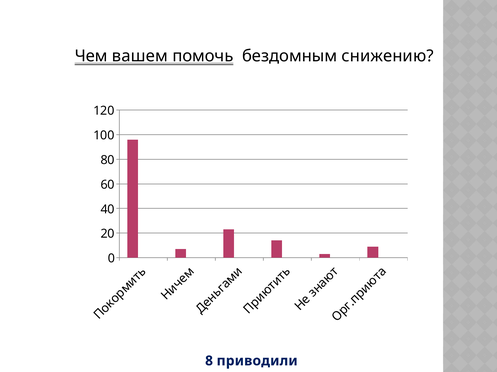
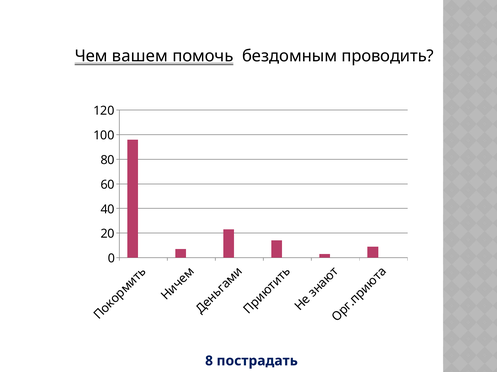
снижению: снижению -> проводить (388, 56)
приводили: приводили -> пострадать (257, 362)
